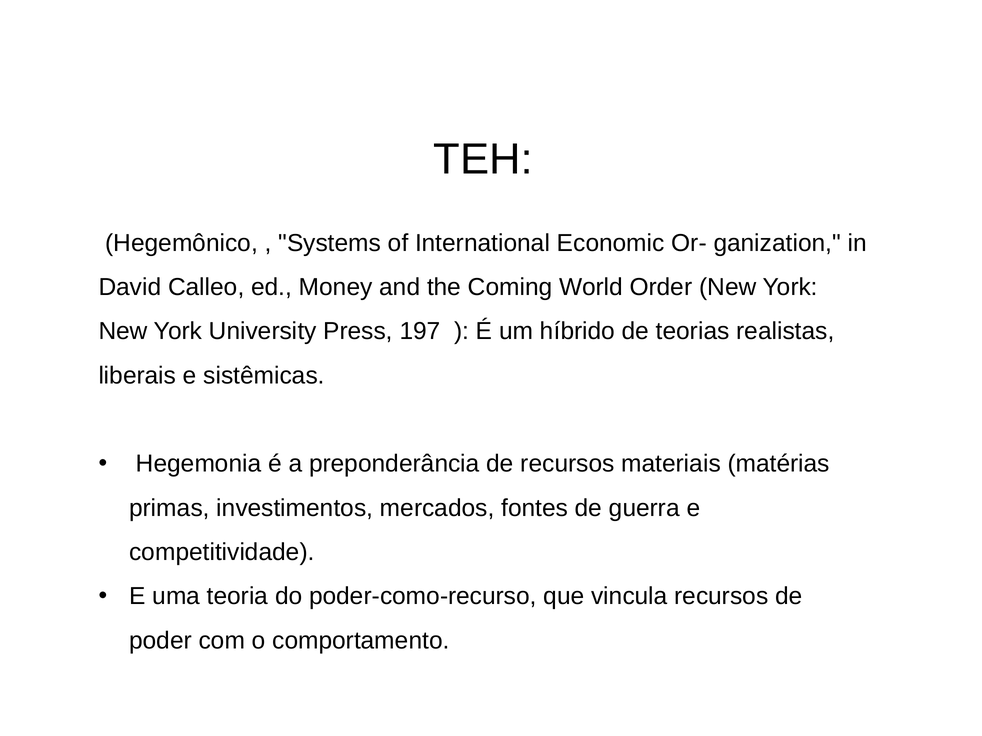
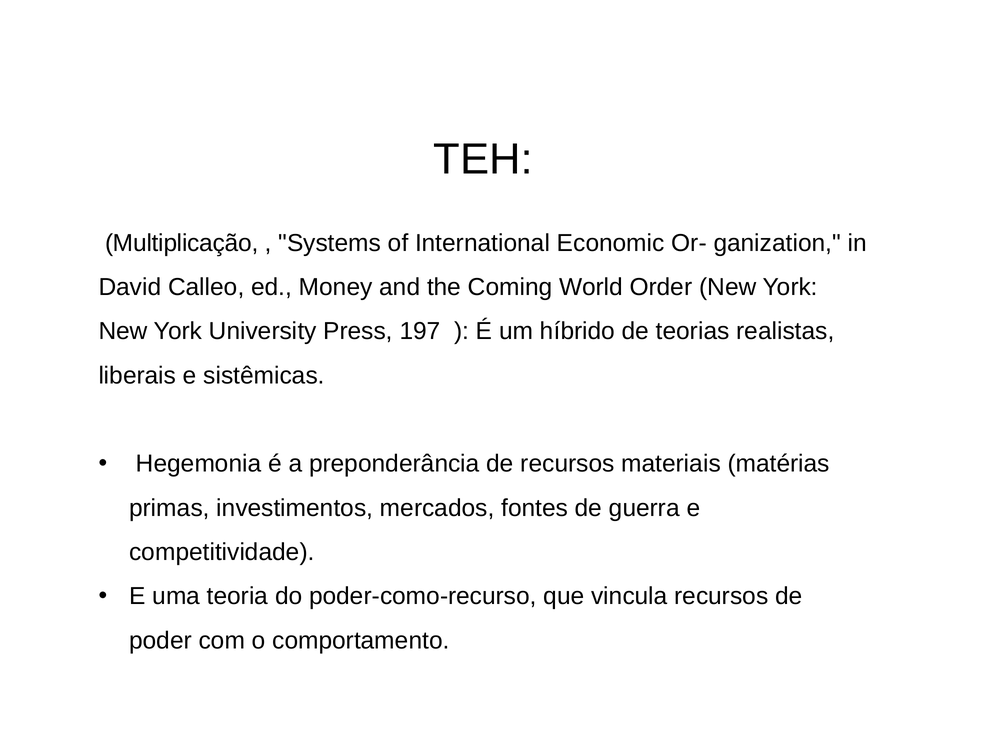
Hegemônico: Hegemônico -> Multiplicação (182, 243)
